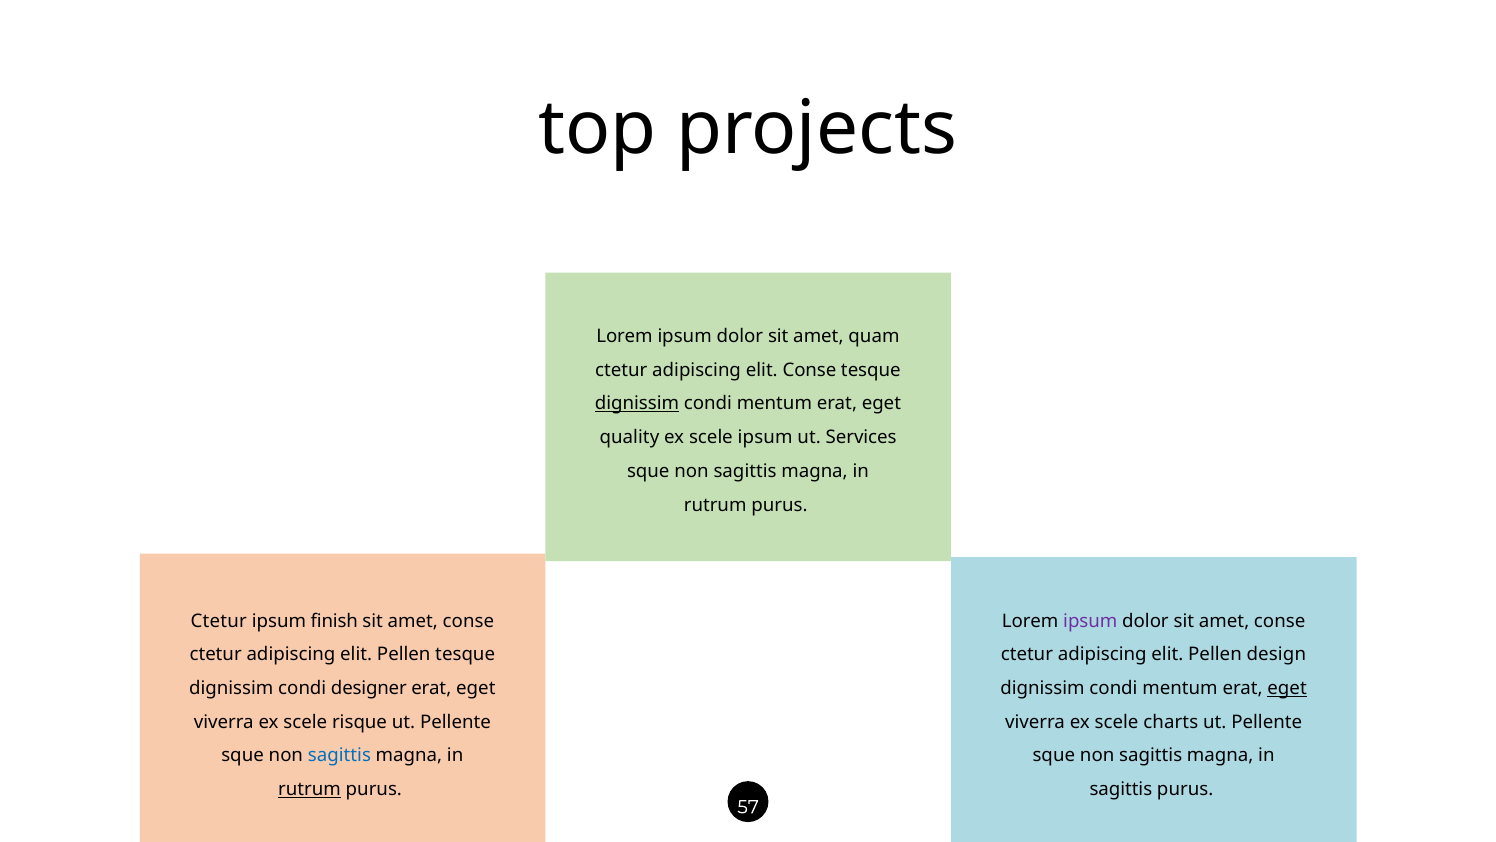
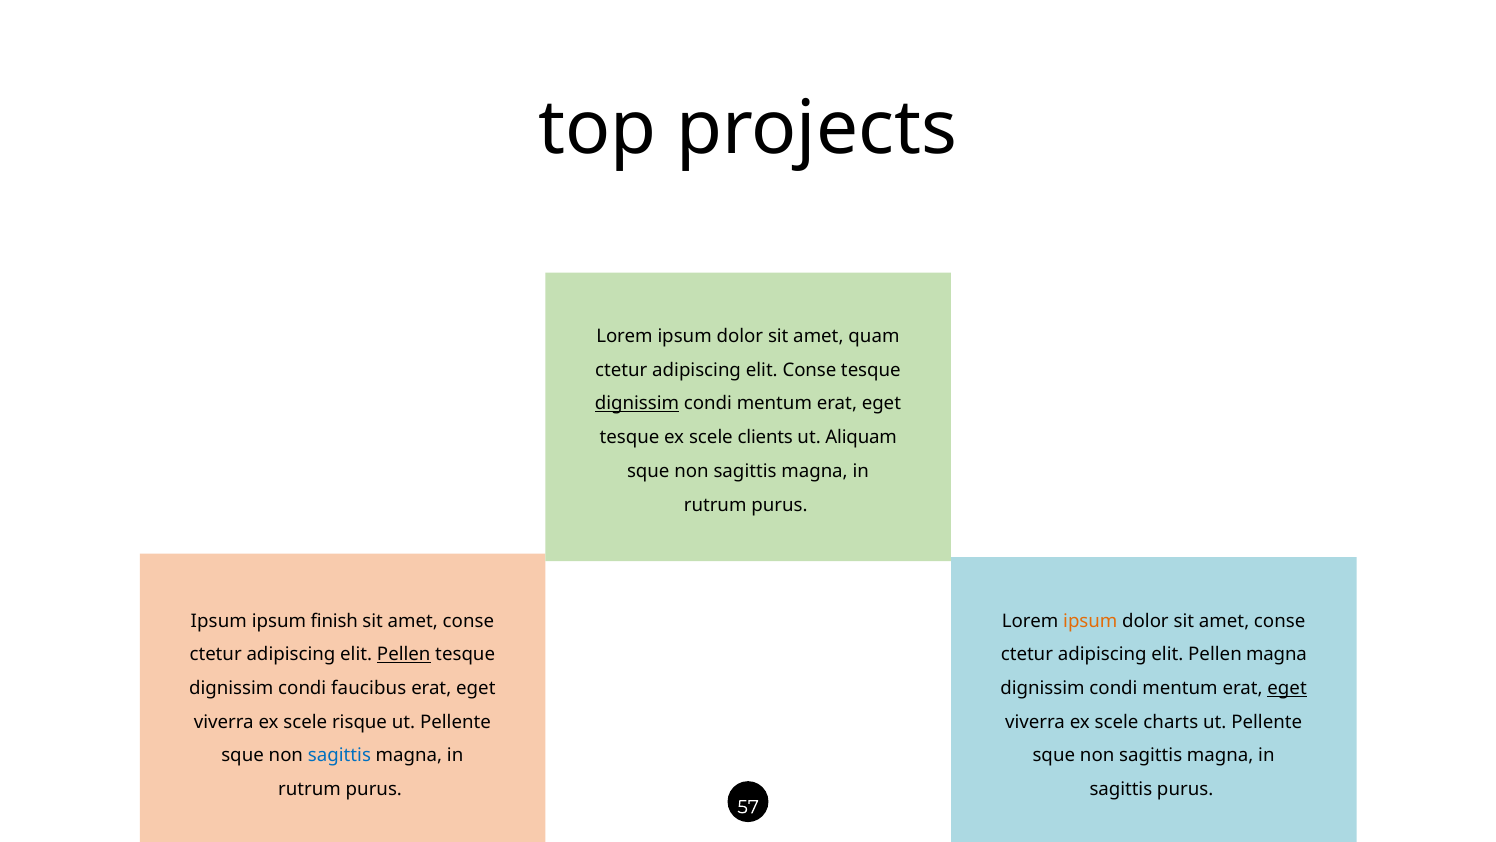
quality: quality -> tesque (629, 437)
scele ipsum: ipsum -> clients (765, 437)
Services: Services -> Aliquam (861, 437)
Ctetur: Ctetur -> Ipsum (219, 621)
ipsum colour: purple -> orange (1090, 621)
Pellen underline: none -> present (404, 654)
Pellen design: design -> magna (1277, 654)
designer: designer -> faucibus (369, 688)
rutrum underline: present -> none (310, 789)
